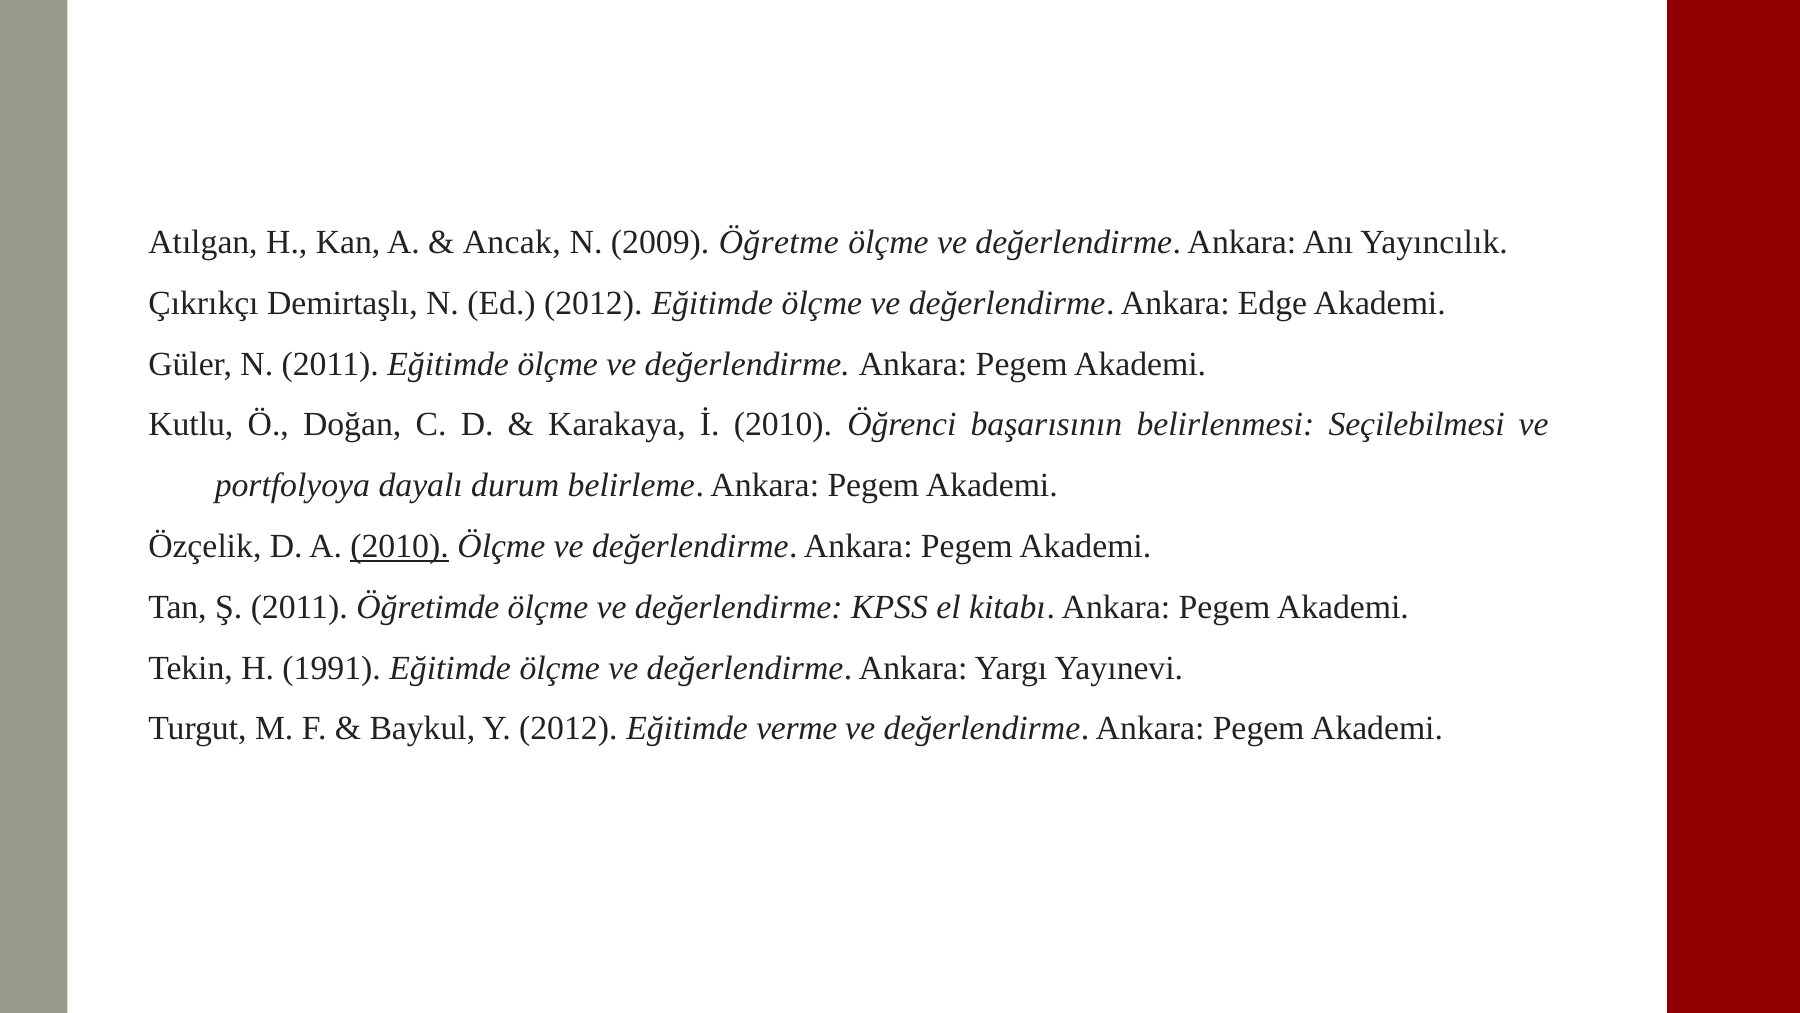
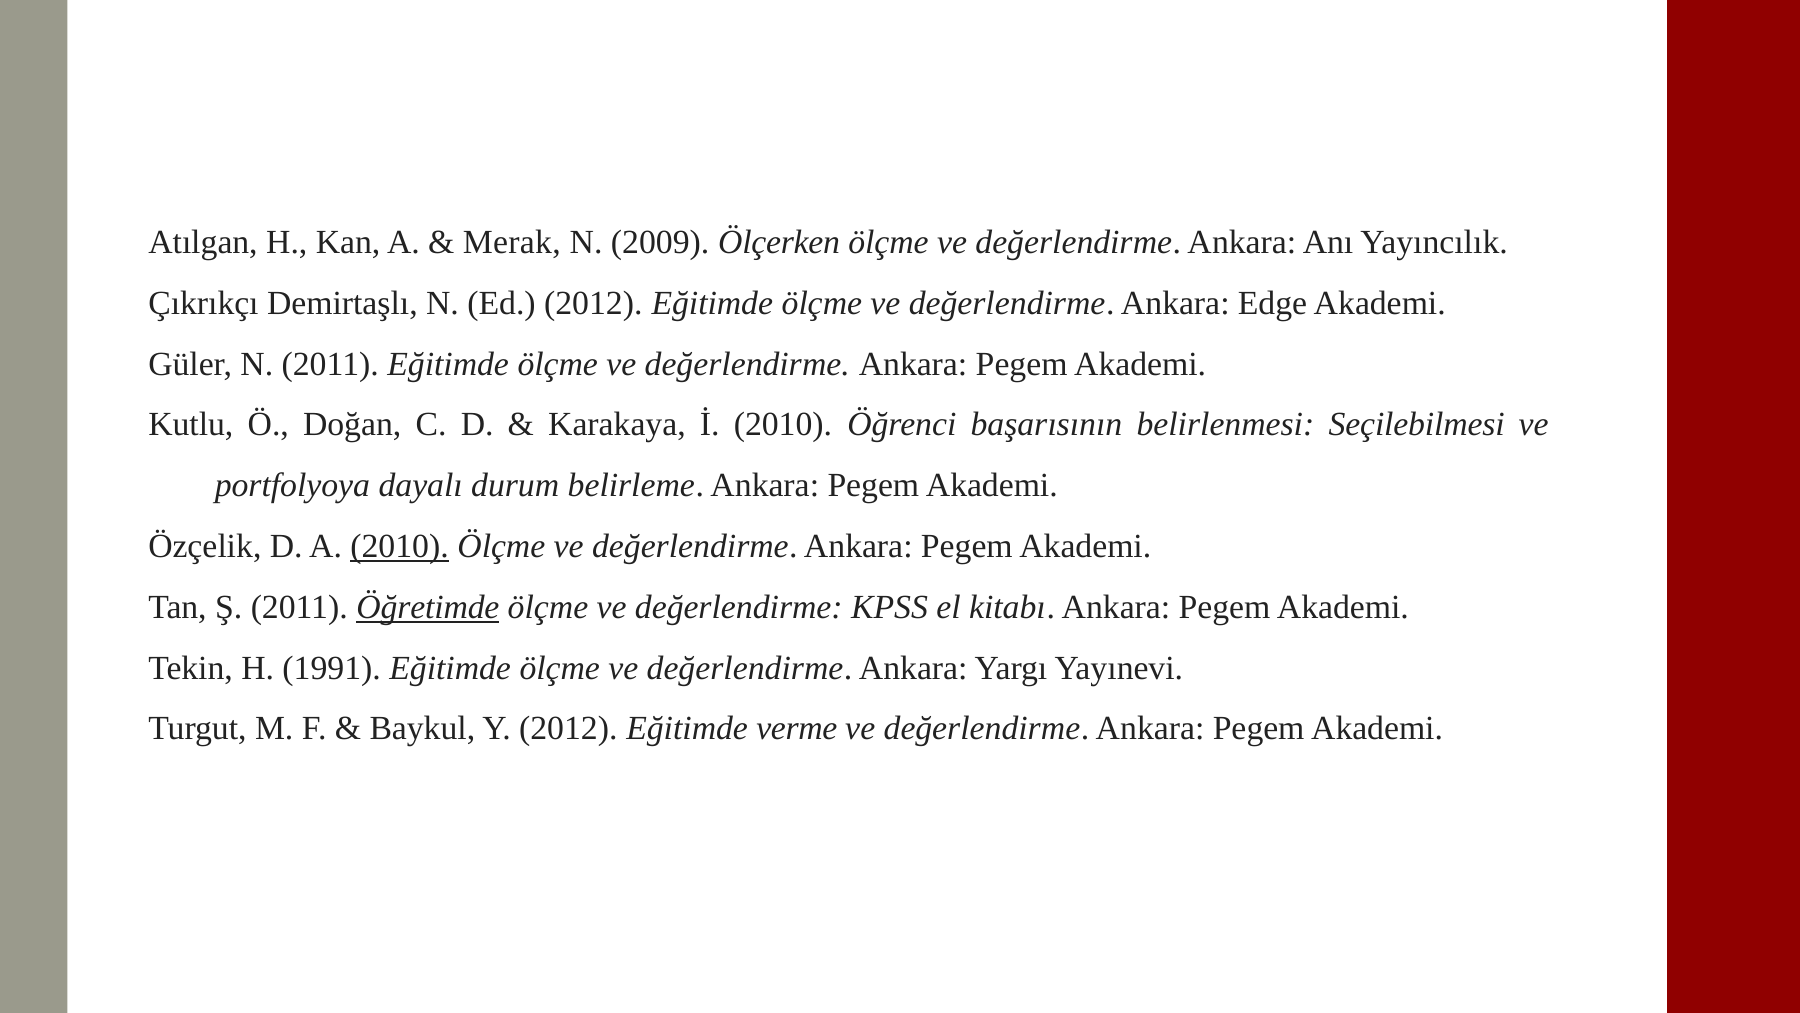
Ancak: Ancak -> Merak (512, 242)
Öğretme: Öğretme -> Ölçerken (779, 242)
Öğretimde underline: none -> present (428, 607)
